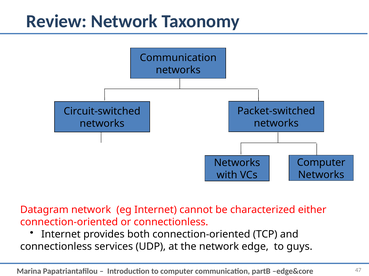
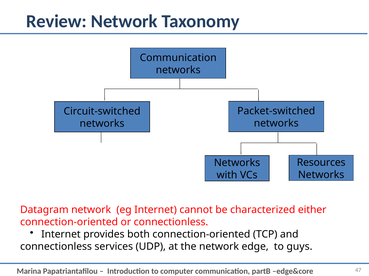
Computer: Computer -> Resources (321, 163)
